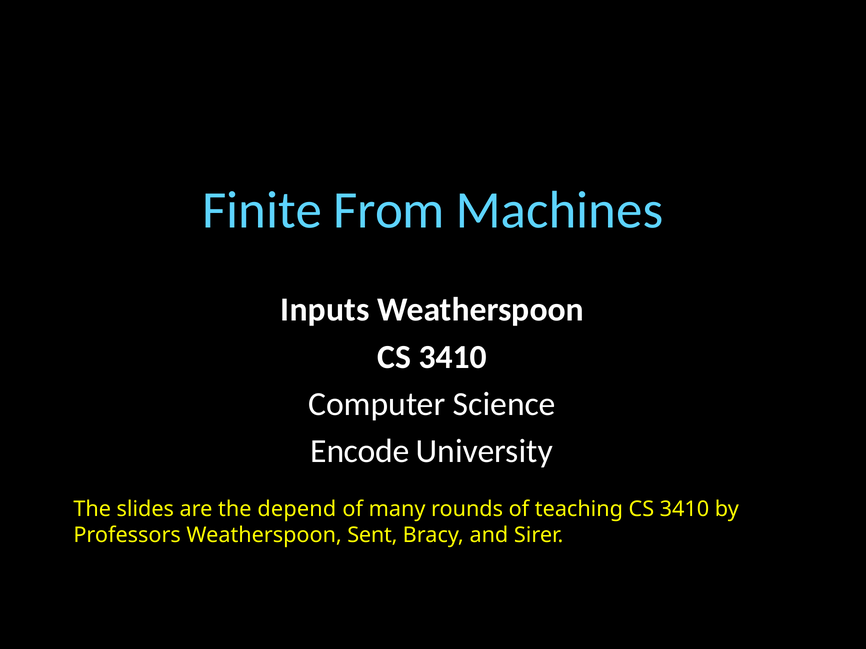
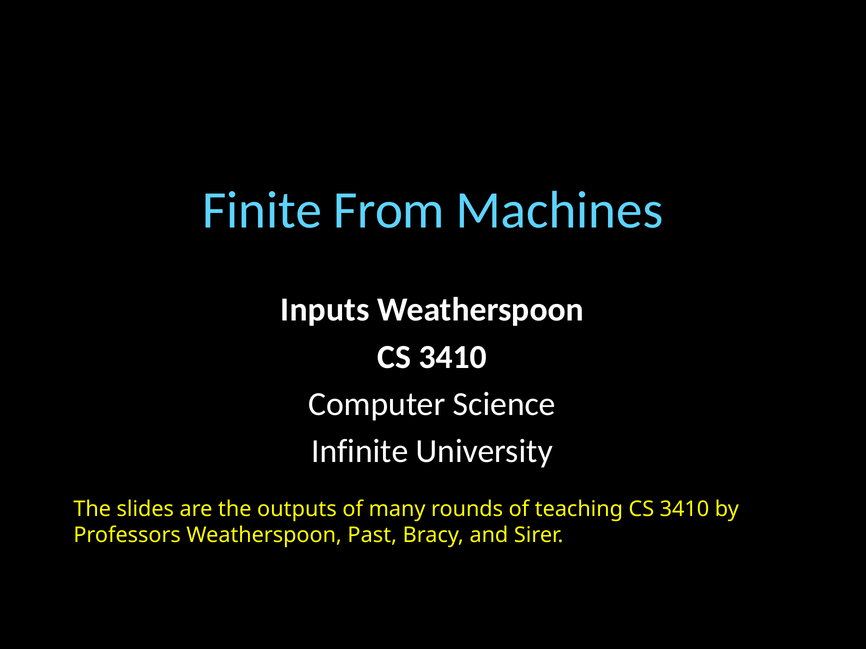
Encode: Encode -> Infinite (360, 452)
depend: depend -> outputs (297, 509)
Sent: Sent -> Past (372, 535)
